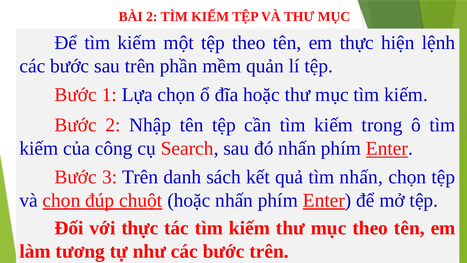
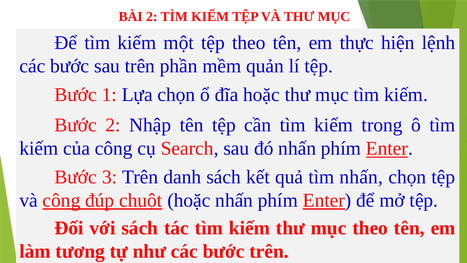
và chọn: chọn -> công (62, 200)
với thực: thực -> sách (140, 228)
